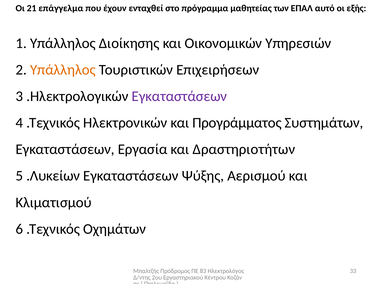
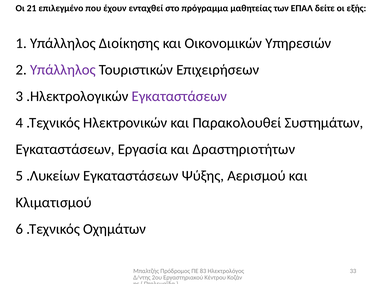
επάγγελμα: επάγγελμα -> επιλεγμένο (61, 8)
αυτό: αυτό -> δείτε (325, 8)
Υπάλληλος colour: orange -> purple (63, 70)
Προγράμματος: Προγράμματος -> Παρακολουθεί (237, 123)
